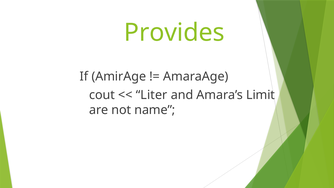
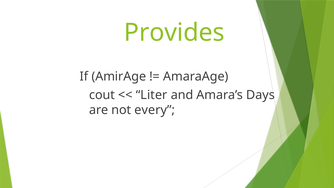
Limit: Limit -> Days (260, 95)
name: name -> every (155, 110)
